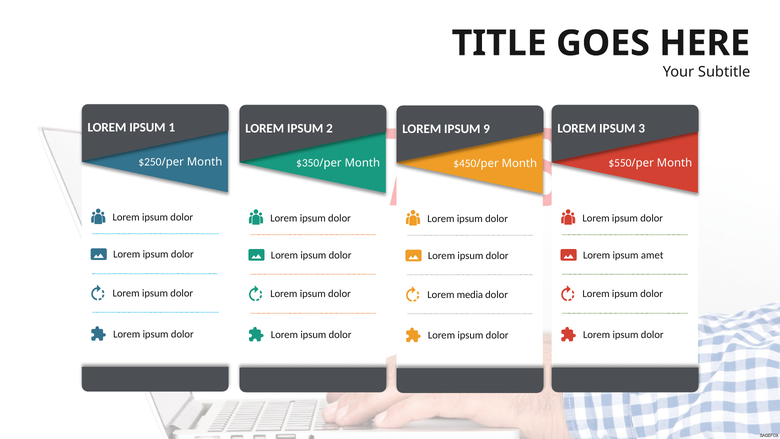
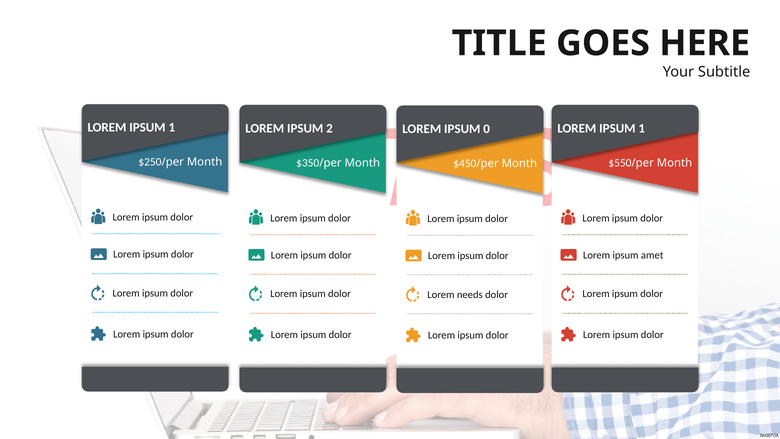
3: 3 -> 1 (642, 128)
9: 9 -> 0 (487, 129)
media: media -> needs (470, 294)
